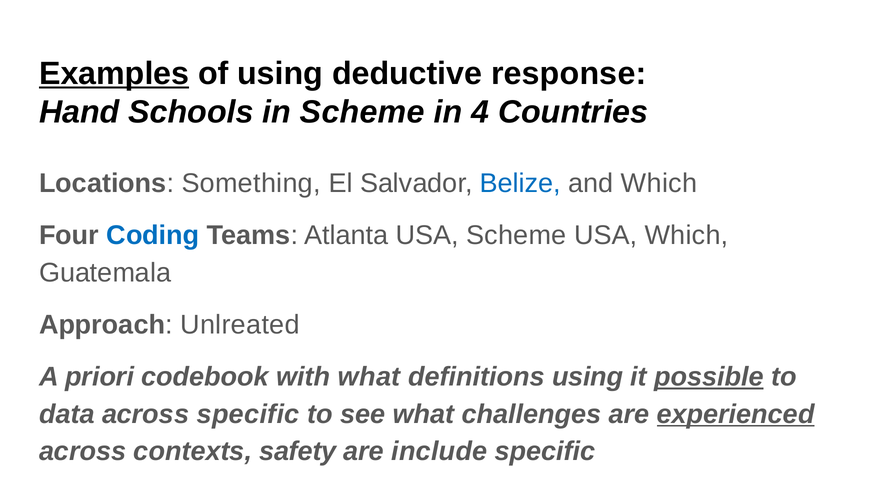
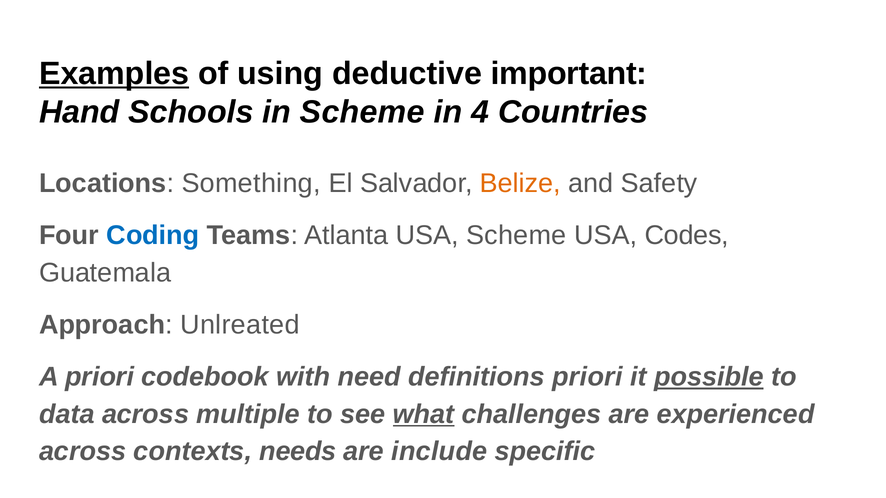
response: response -> important (569, 74)
Belize colour: blue -> orange (520, 184)
and Which: Which -> Safety (659, 184)
USA Which: Which -> Codes (687, 236)
with what: what -> need (369, 377)
definitions using: using -> priori (587, 377)
across specific: specific -> multiple (248, 414)
what underline: none -> present (424, 414)
experienced underline: present -> none (736, 414)
safety: safety -> needs (298, 452)
